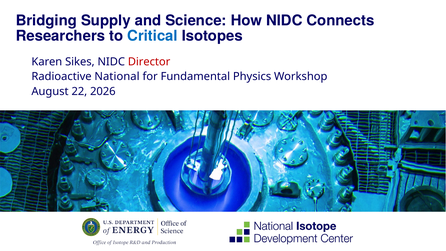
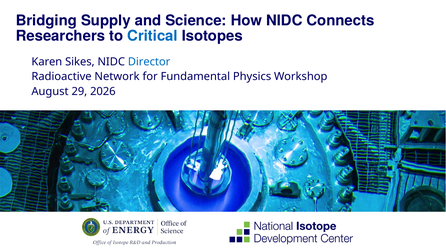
Director colour: red -> blue (149, 62)
National: National -> Network (117, 77)
22: 22 -> 29 (79, 91)
